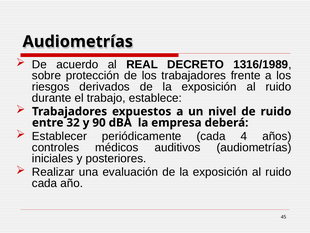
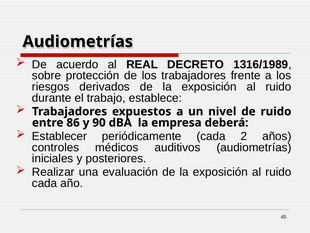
32: 32 -> 86 (73, 122)
4: 4 -> 2 (244, 136)
